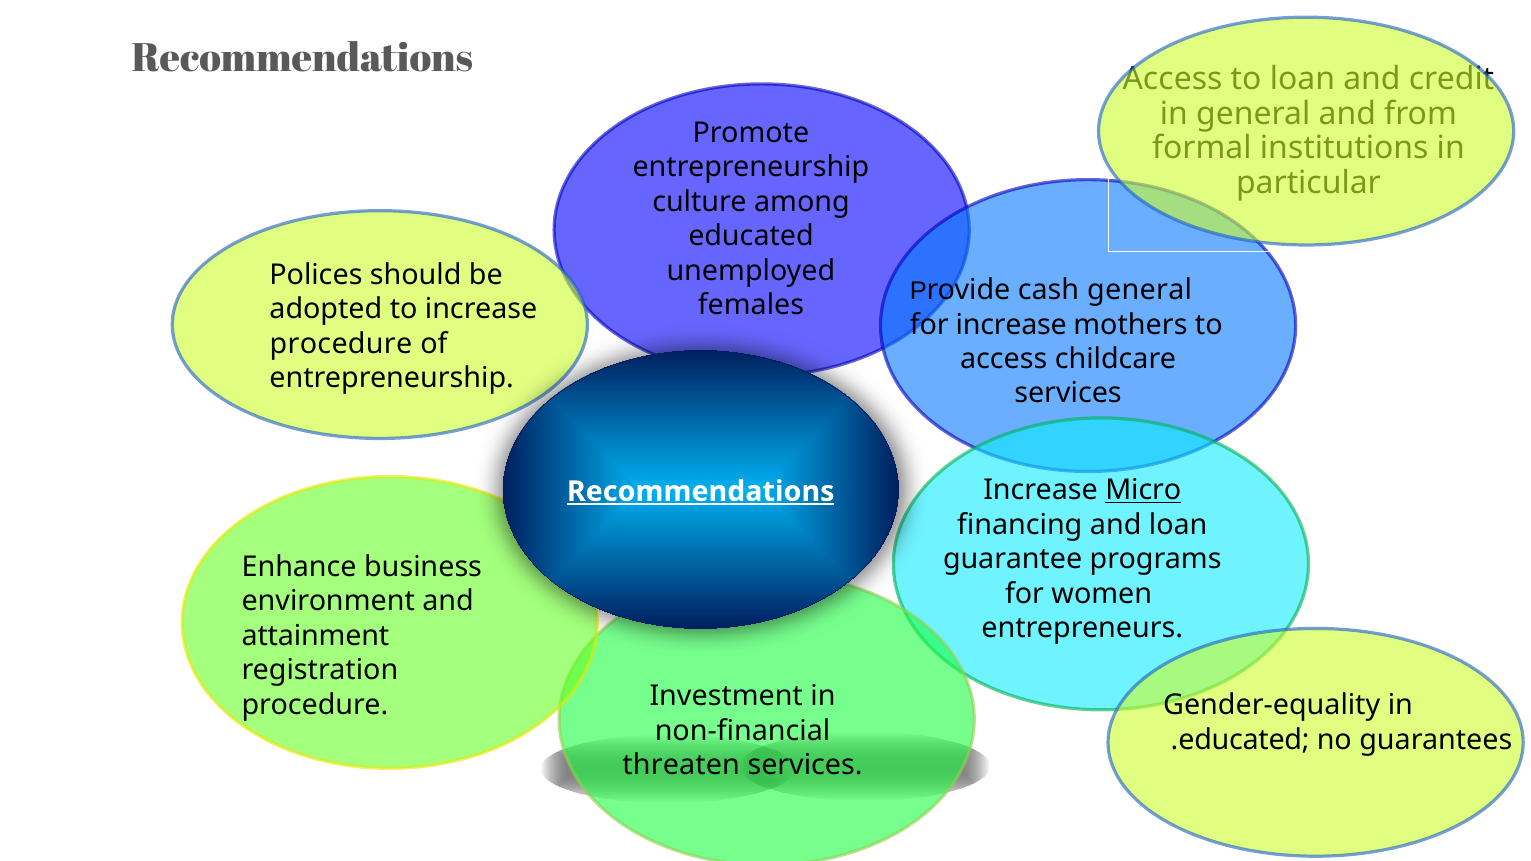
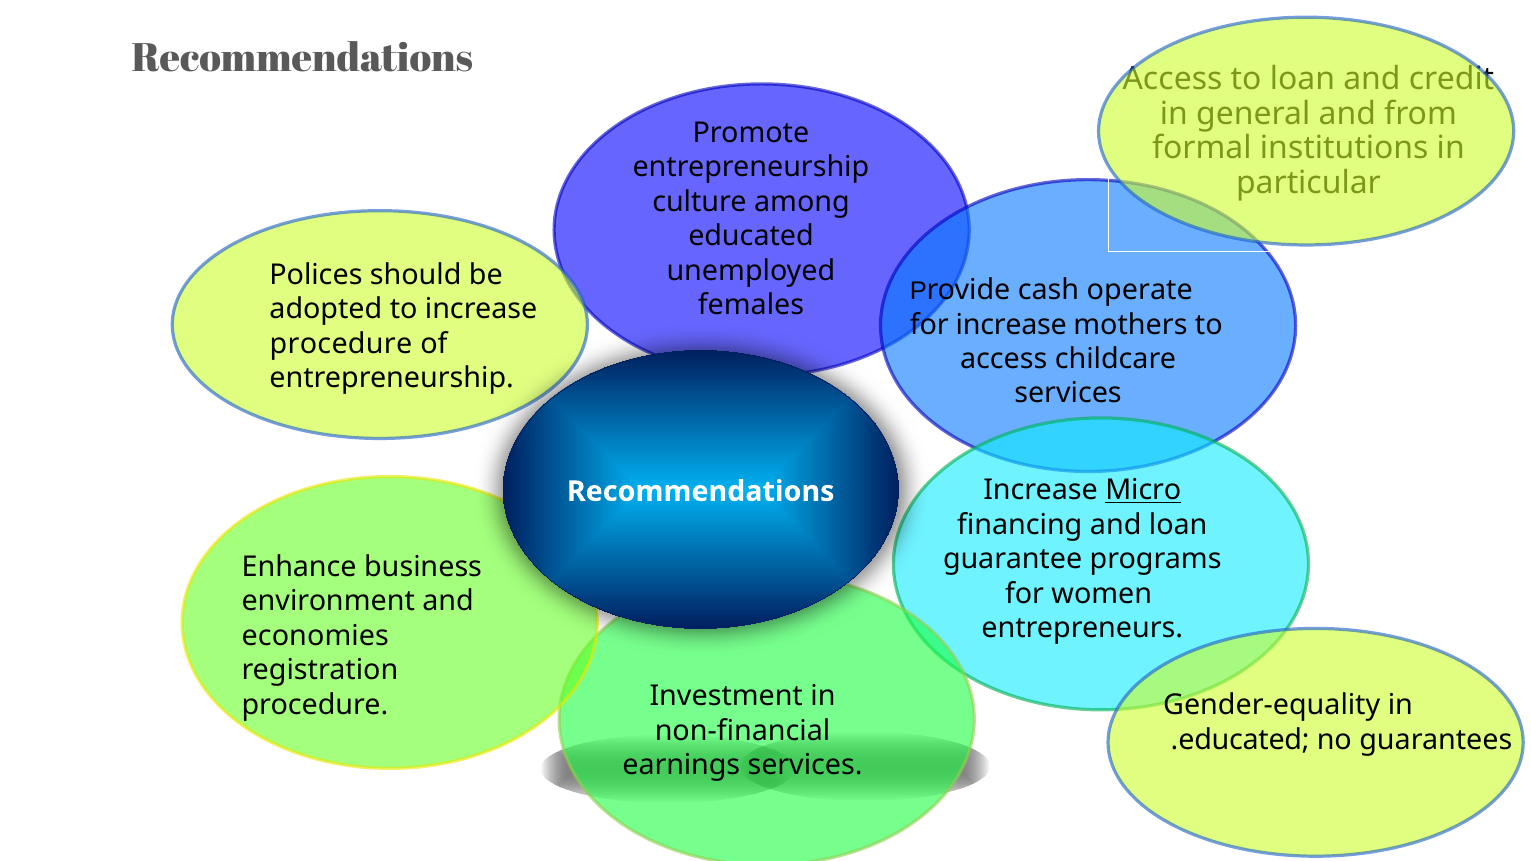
cash general: general -> operate (1140, 290)
Recommendations underline: present -> none (701, 492)
attainment: attainment -> economies (315, 636)
threaten: threaten -> earnings (681, 765)
